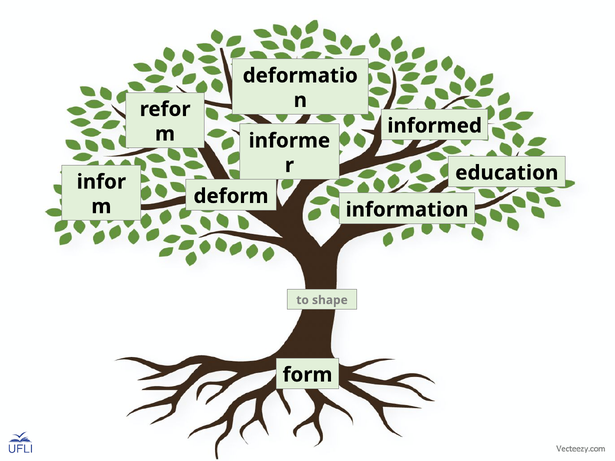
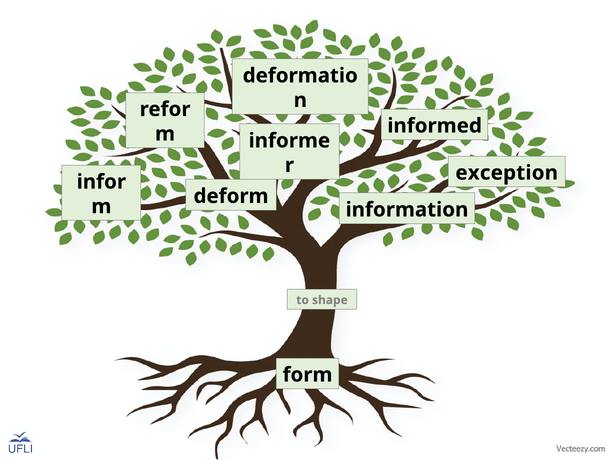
education: education -> exception (507, 173)
